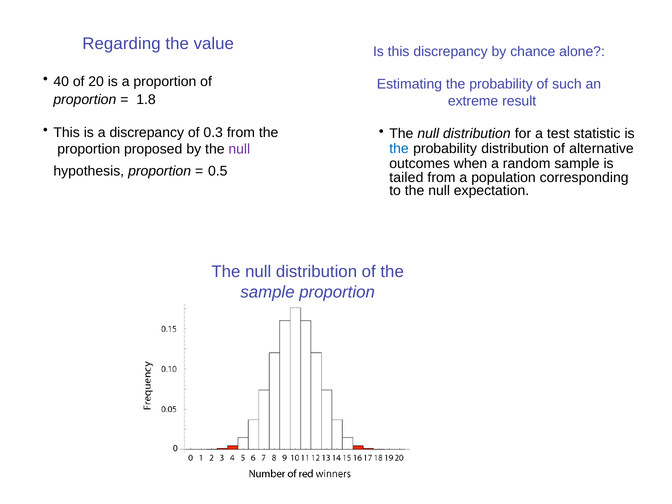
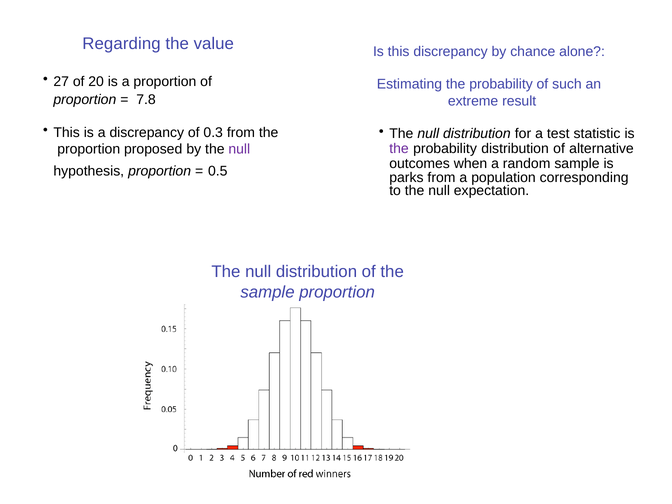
40: 40 -> 27 (61, 81)
1.8: 1.8 -> 7.8 (146, 100)
the colour: blue -> purple (399, 149)
tailed: tailed -> parks (406, 178)
